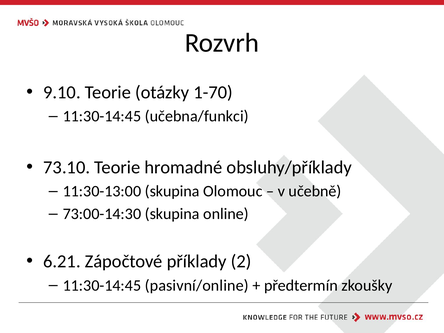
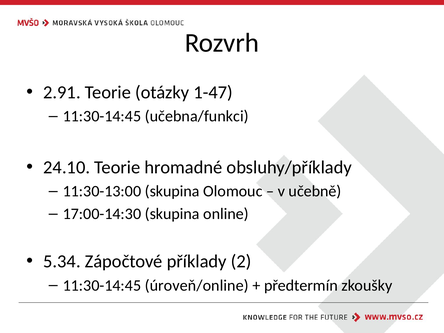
9.10: 9.10 -> 2.91 (62, 92)
1-70: 1-70 -> 1-47 (213, 92)
73.10: 73.10 -> 24.10 (67, 167)
73:00-14:30: 73:00-14:30 -> 17:00-14:30 (102, 214)
6.21: 6.21 -> 5.34 (62, 262)
pasivní/online: pasivní/online -> úroveň/online (197, 286)
